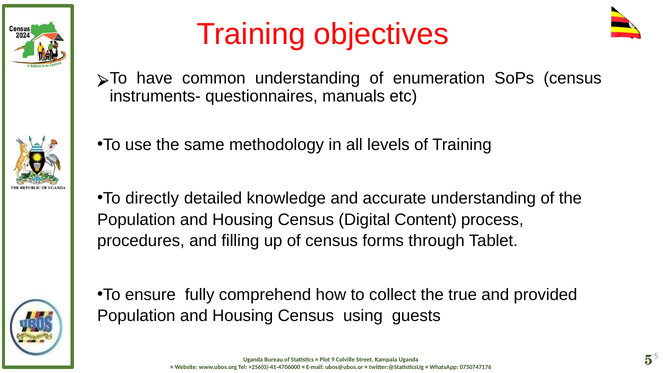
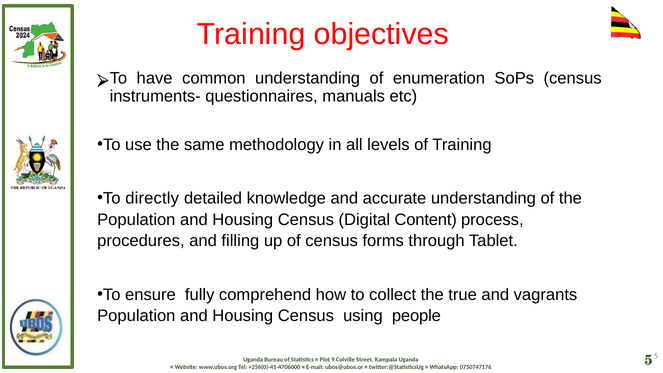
provided: provided -> vagrants (545, 295)
guests: guests -> people (416, 316)
